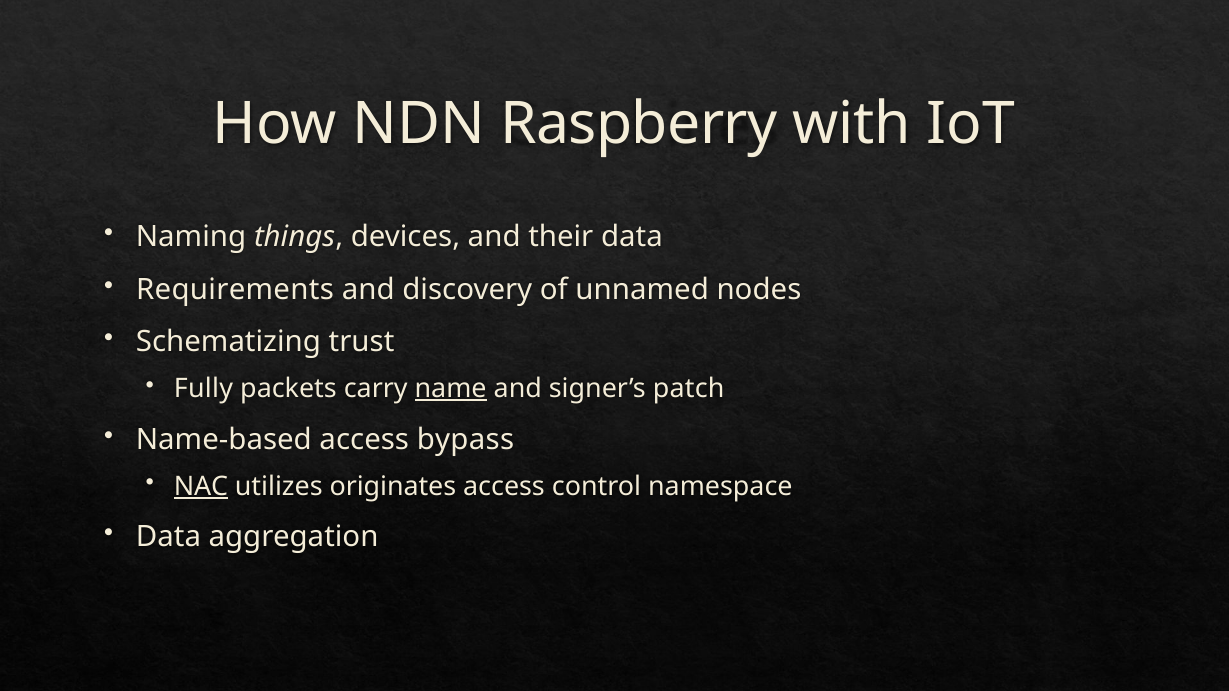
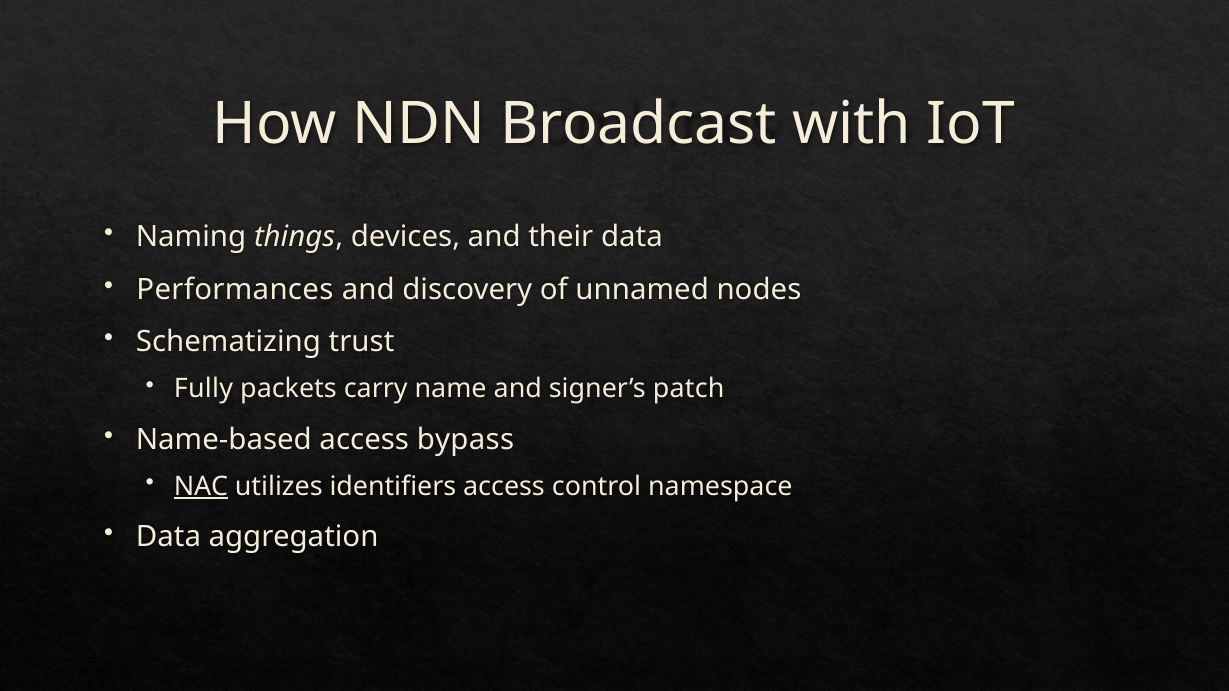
Raspberry: Raspberry -> Broadcast (639, 124)
Requirements: Requirements -> Performances (235, 290)
name underline: present -> none (451, 389)
originates: originates -> identifiers (393, 486)
